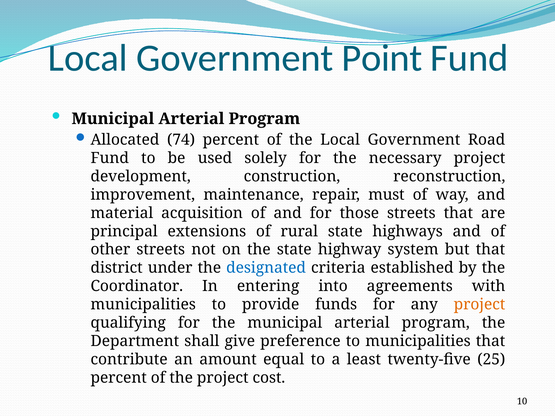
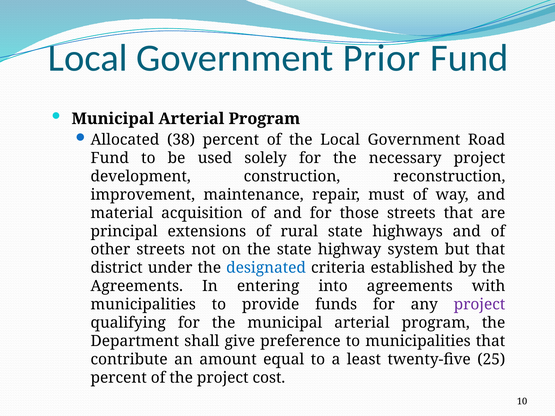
Point: Point -> Prior (382, 58)
74: 74 -> 38 (181, 140)
Coordinator: Coordinator -> Agreements (137, 286)
project colour: orange -> purple (480, 305)
